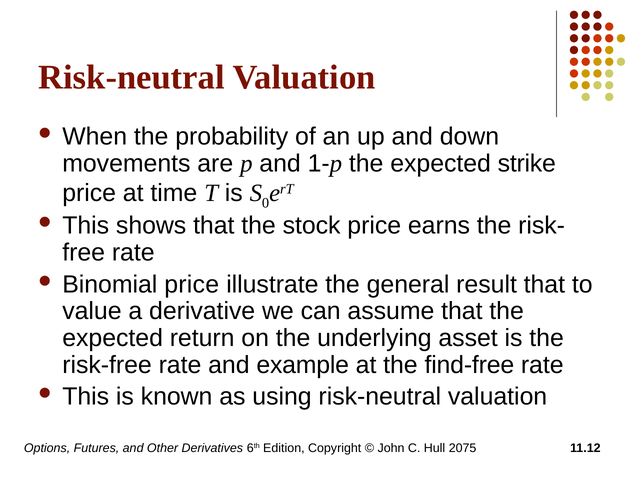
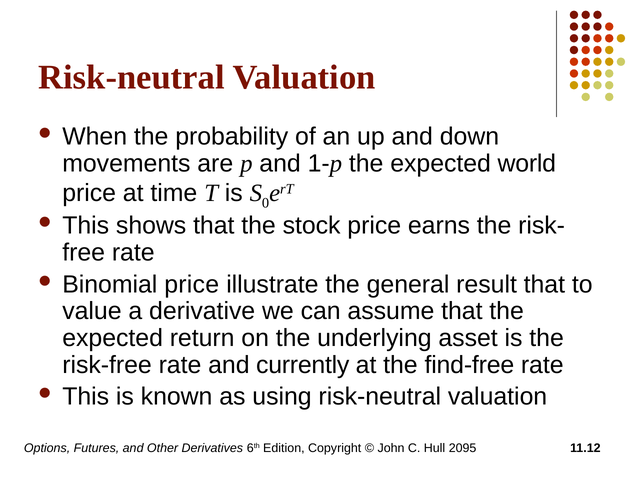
strike: strike -> world (527, 163)
example: example -> currently (303, 365)
2075: 2075 -> 2095 (463, 448)
